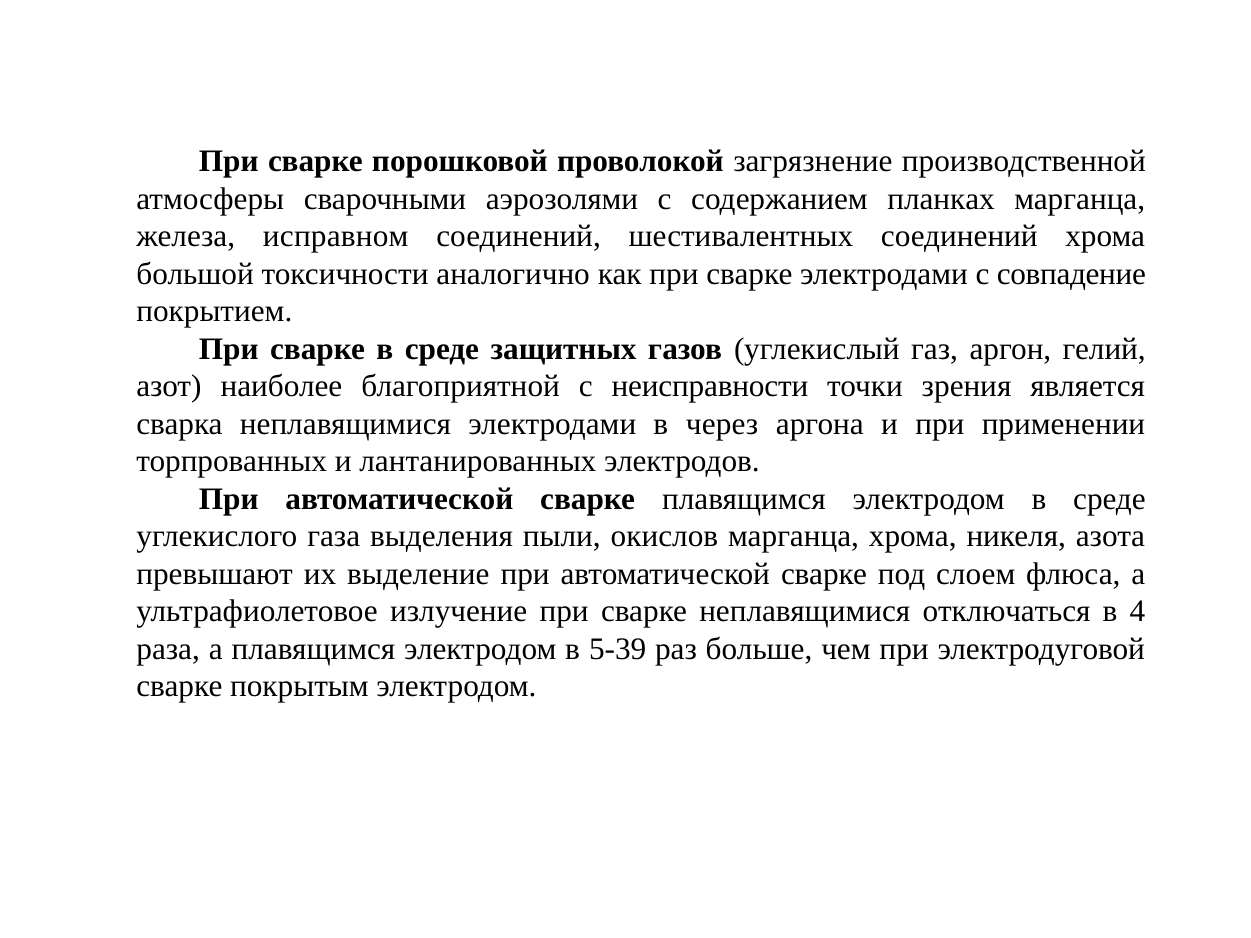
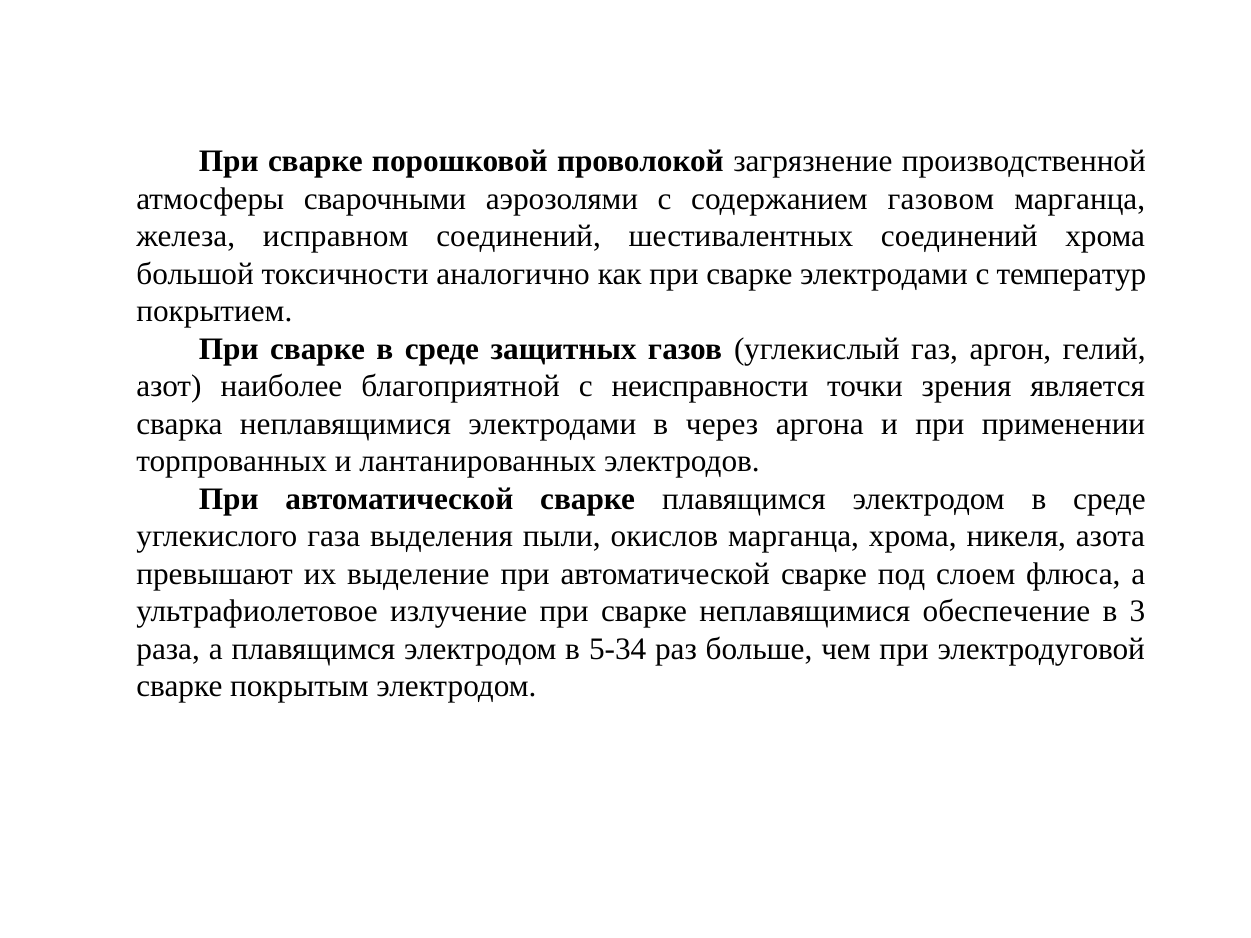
планках: планках -> газовом (941, 199)
совпадение: совпадение -> температур (1071, 274)
отключаться: отключаться -> обеспечение (1006, 612)
4: 4 -> 3 (1137, 612)
5-39: 5-39 -> 5-34 (618, 649)
